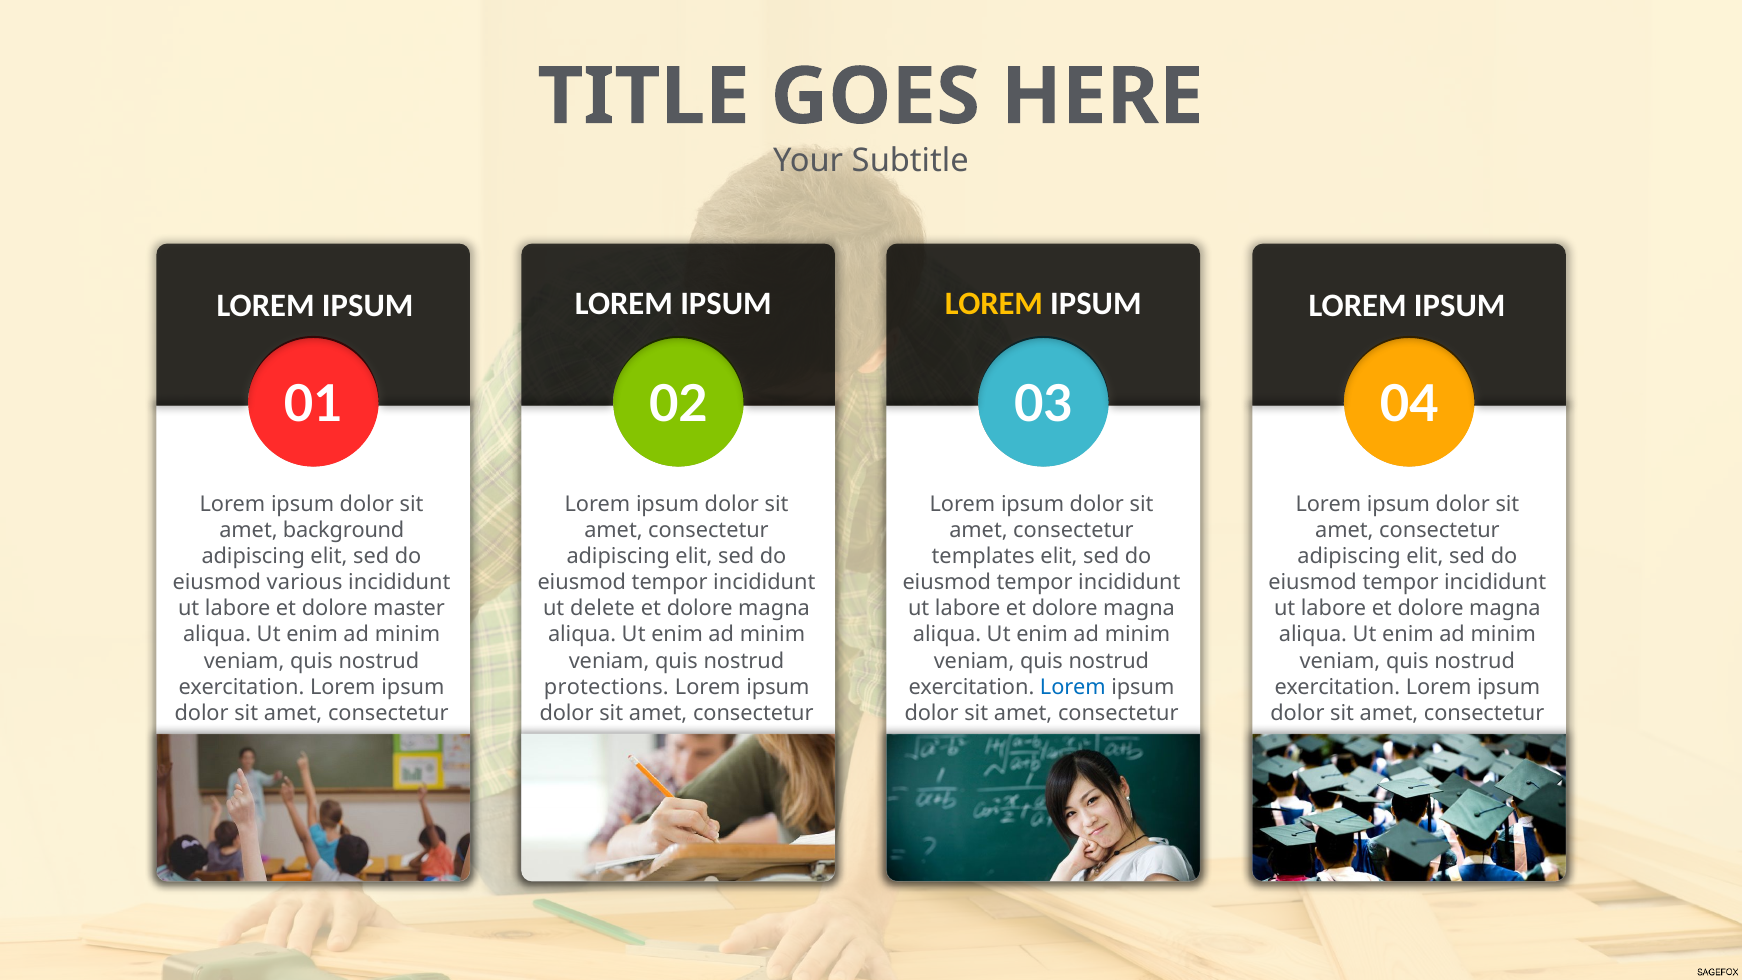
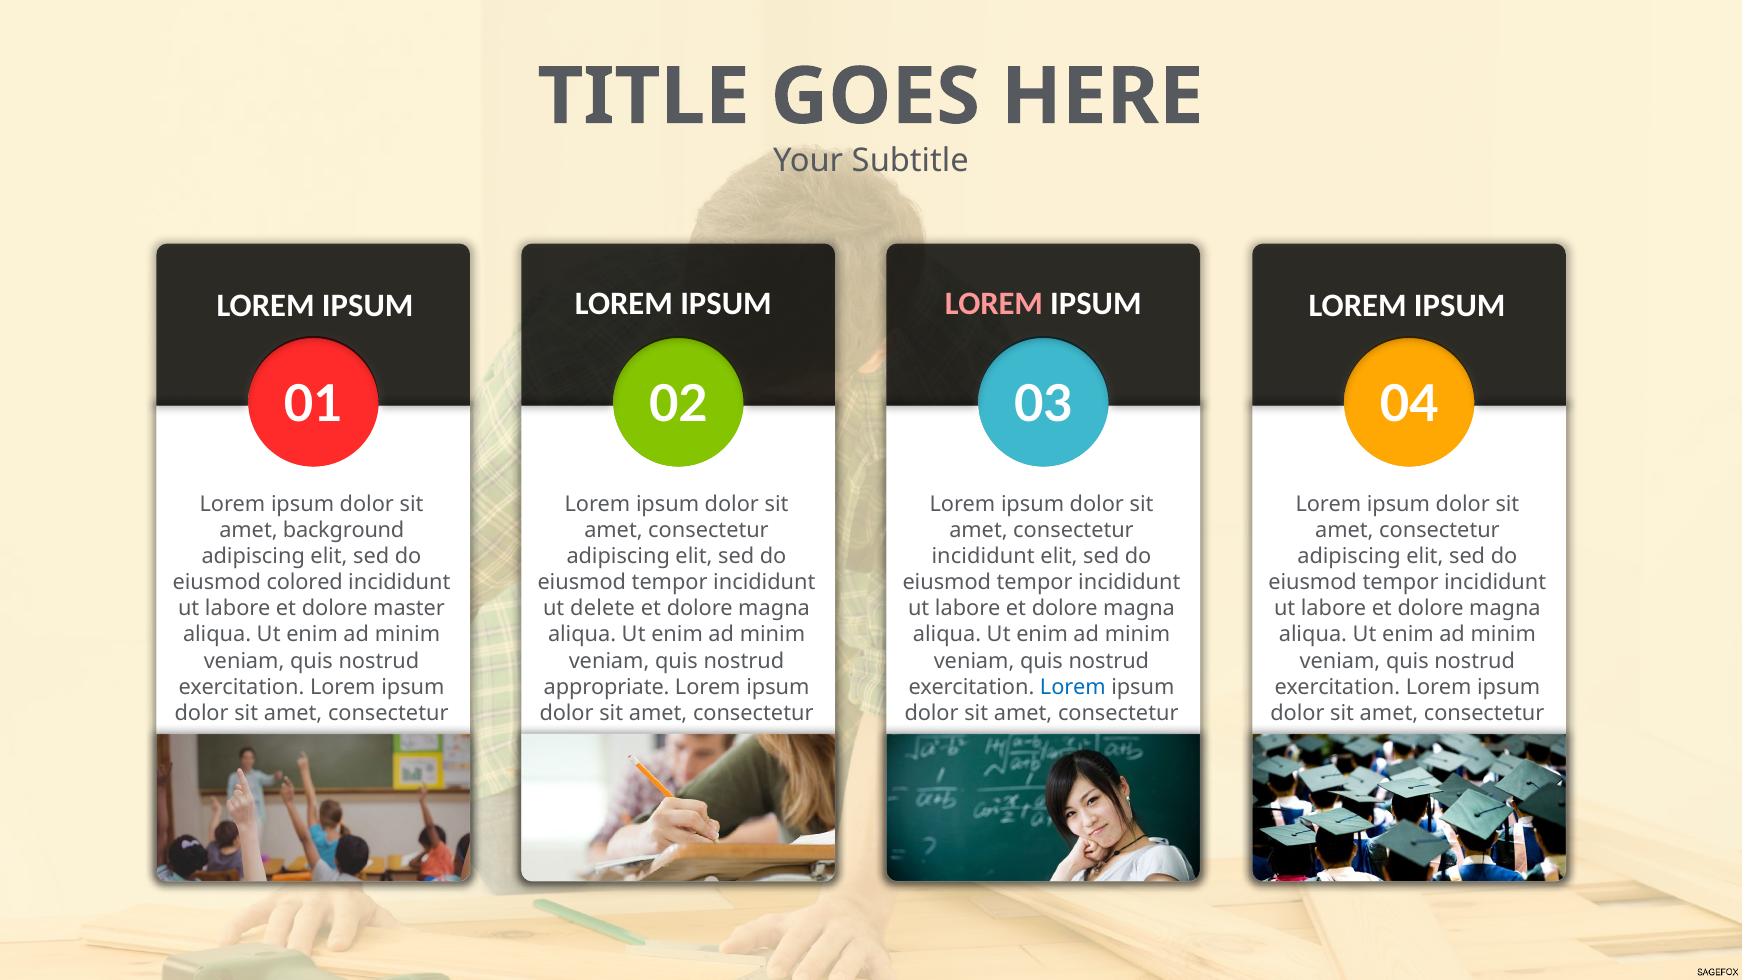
LOREM colour: yellow -> pink (994, 304)
templates: templates -> incididunt (983, 556)
various: various -> colored (305, 582)
protections: protections -> appropriate (607, 687)
